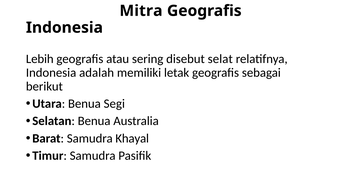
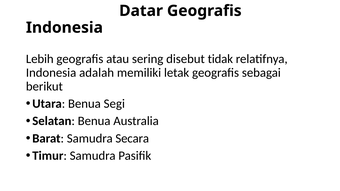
Mitra: Mitra -> Datar (141, 11)
selat: selat -> tidak (220, 59)
Khayal: Khayal -> Secara (132, 138)
